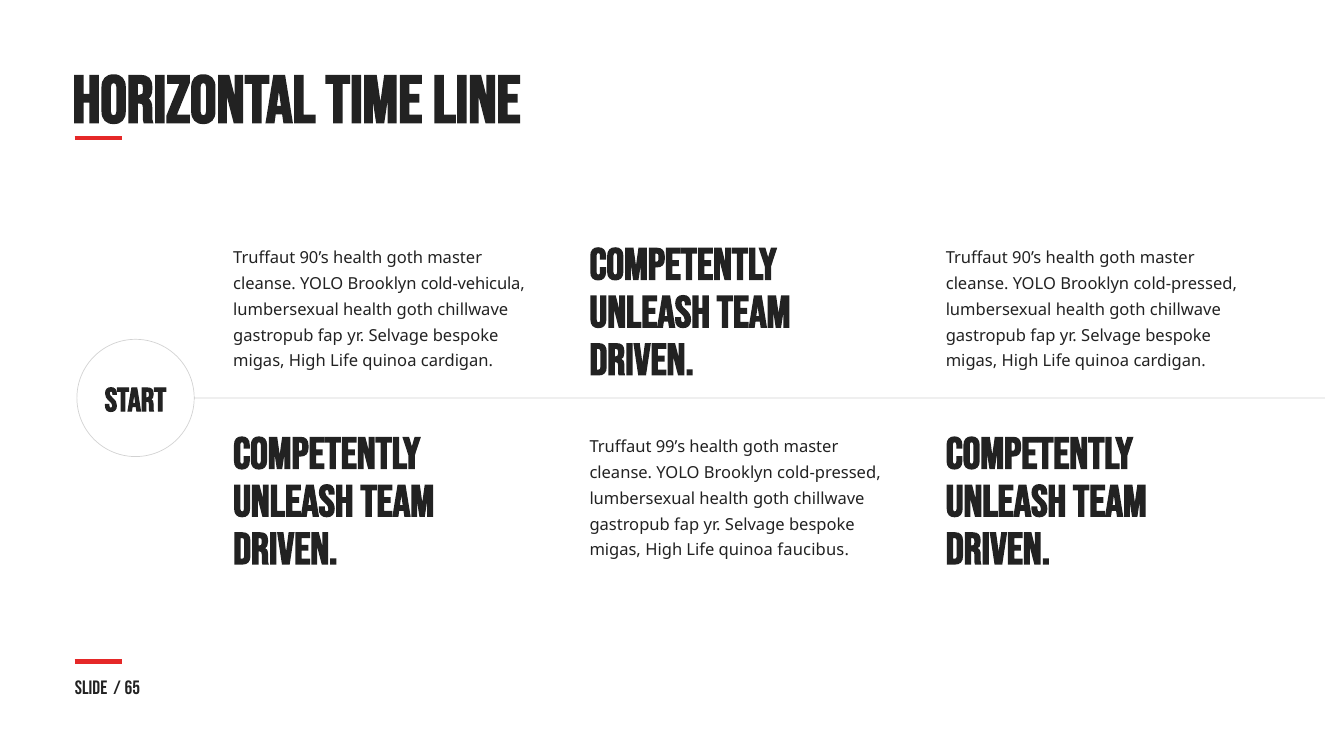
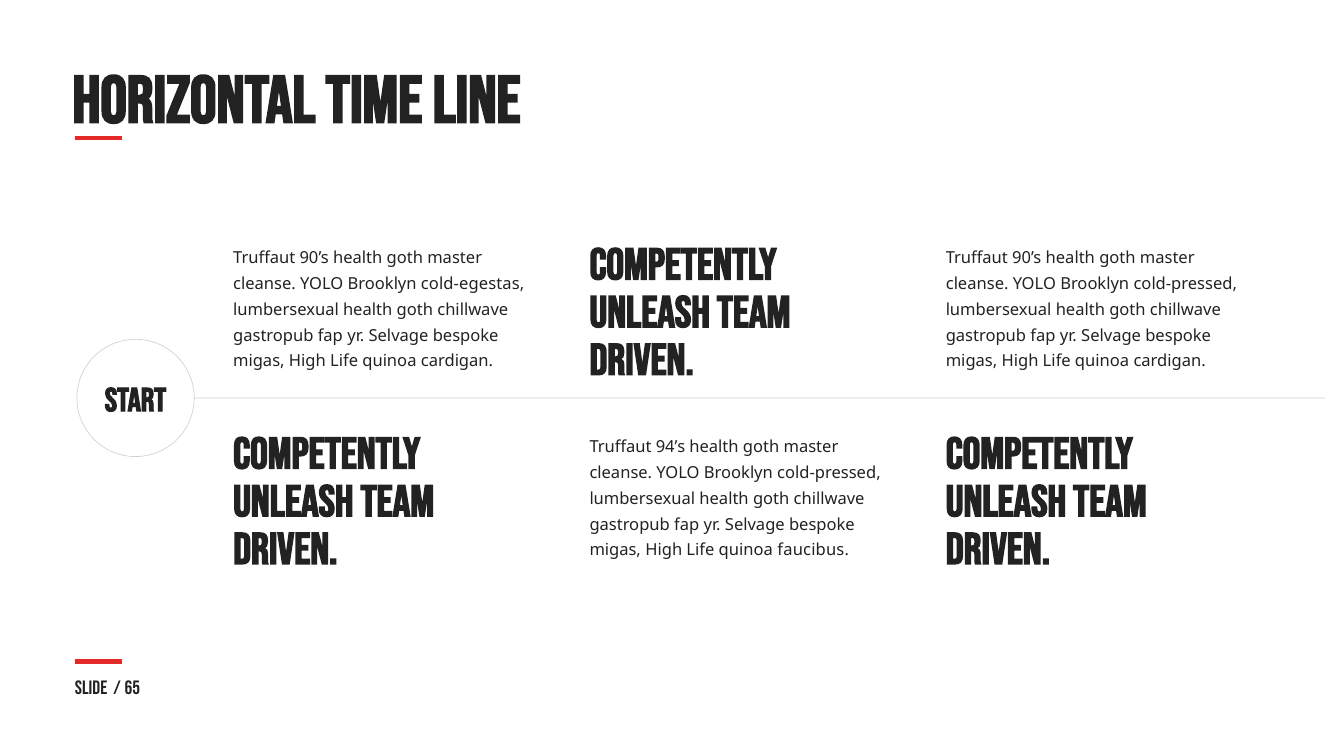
cold-vehicula: cold-vehicula -> cold-egestas (473, 284)
99’s: 99’s -> 94’s (671, 447)
